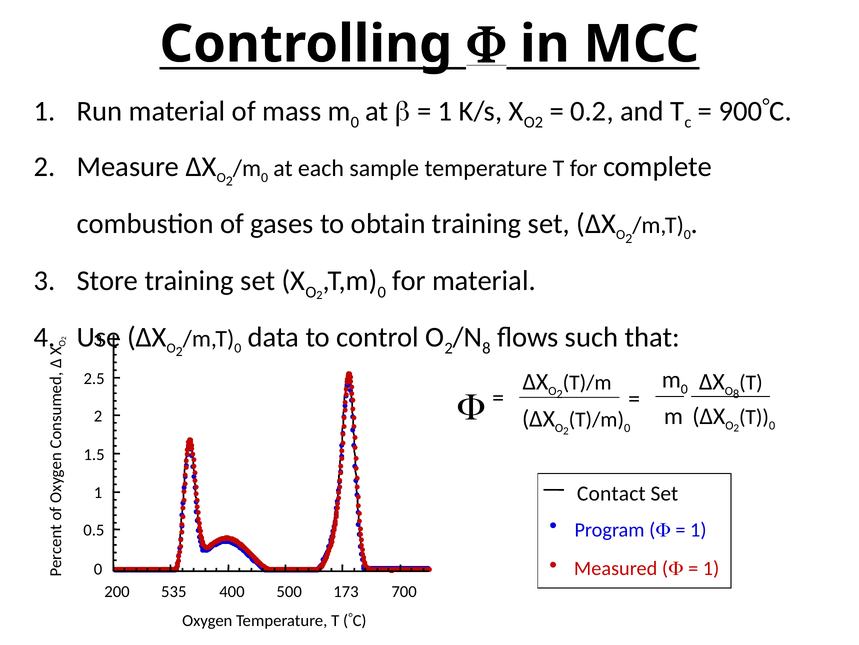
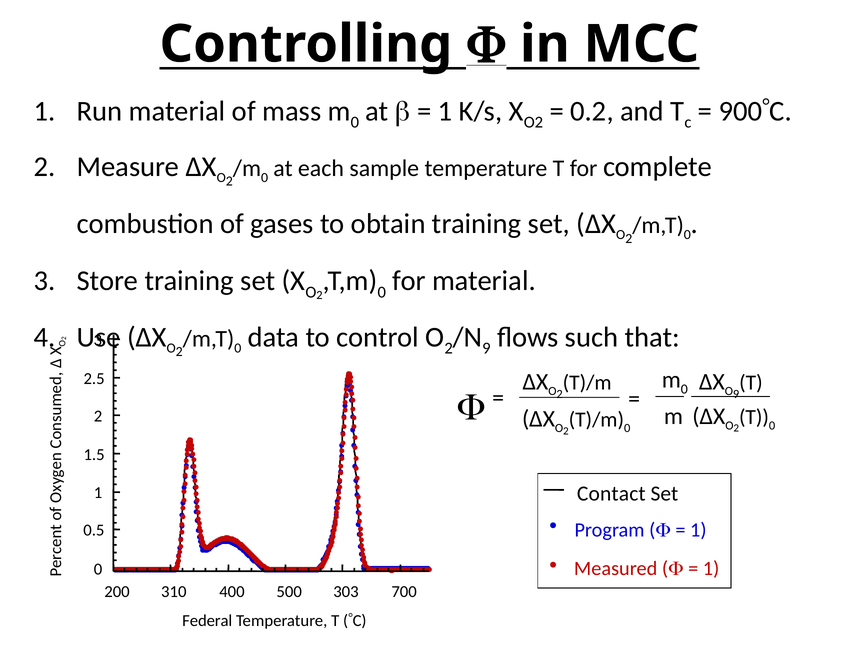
8: 8 -> 9 (486, 348)
8: 8 -> 9 (736, 394)
535: 535 -> 310 (174, 591)
173: 173 -> 303 (346, 591)
Oxygen: Oxygen -> Federal (207, 620)
